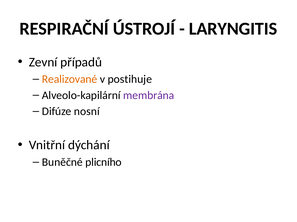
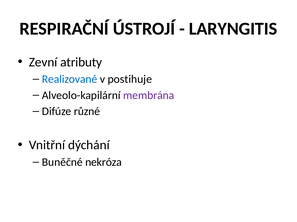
případů: případů -> atributy (81, 62)
Realizované colour: orange -> blue (70, 79)
nosní: nosní -> různé (87, 112)
plicního: plicního -> nekróza (103, 163)
